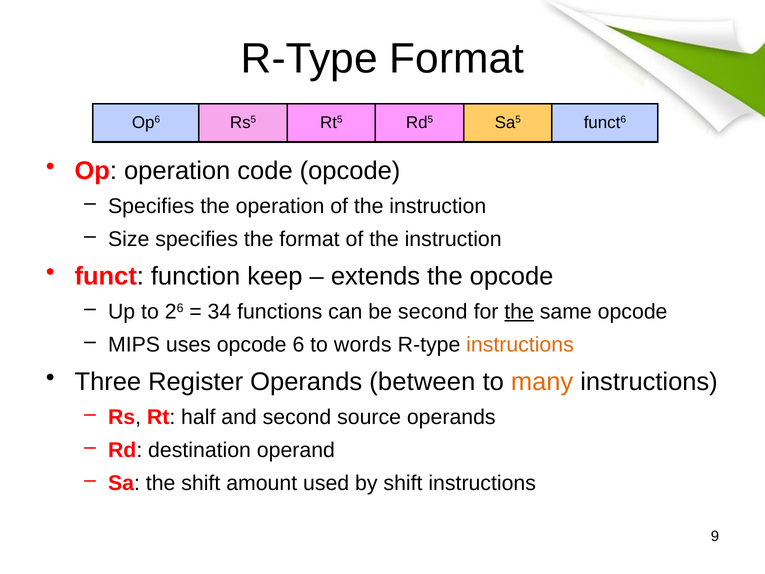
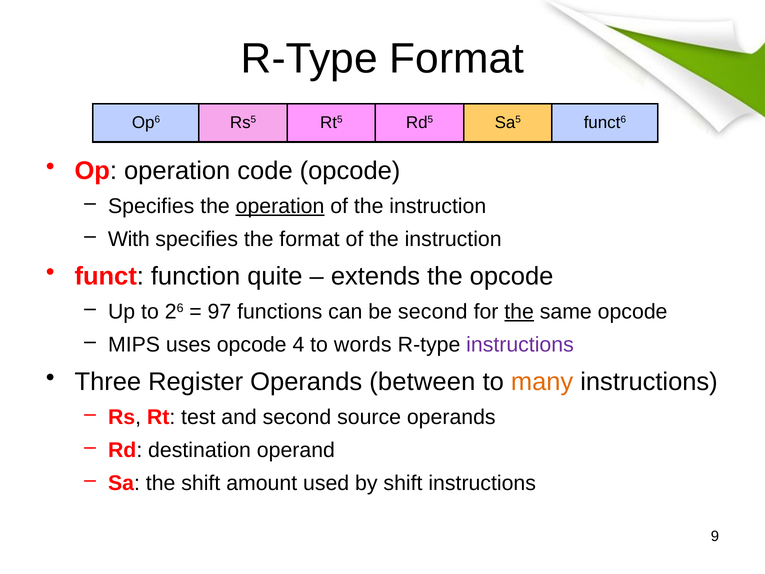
operation underline: none -> present (280, 206)
Size: Size -> With (129, 239)
keep: keep -> quite (275, 276)
34: 34 -> 97 (219, 311)
6: 6 -> 4 (298, 344)
instructions colour: orange -> purple (520, 344)
half: half -> test (198, 417)
